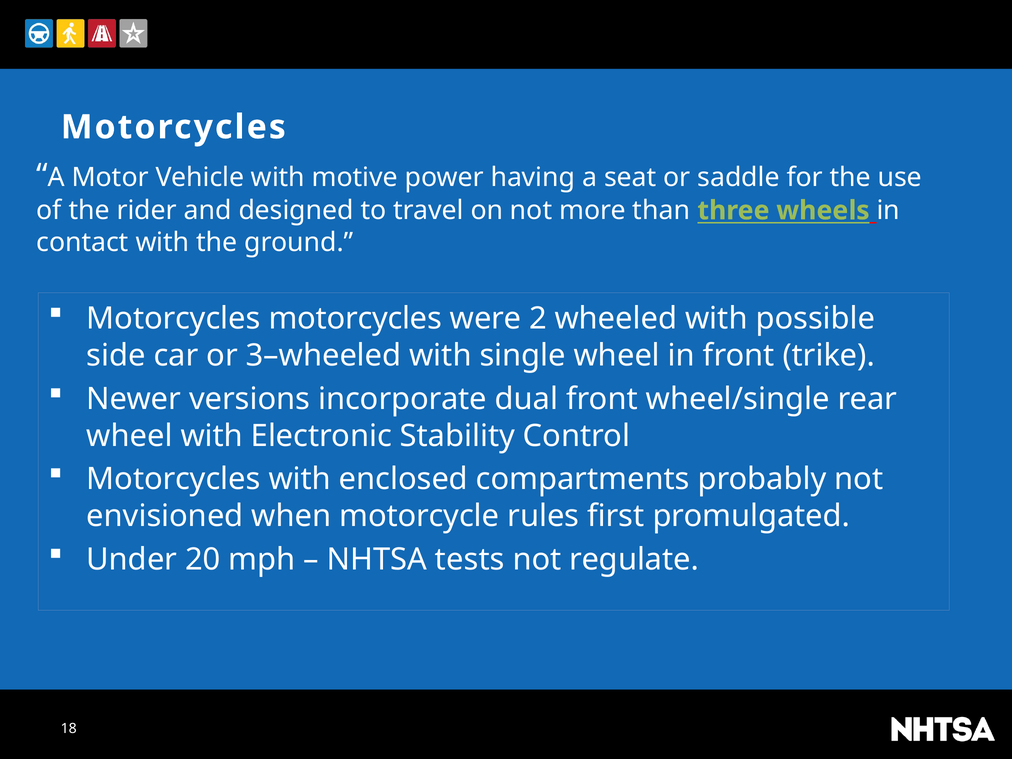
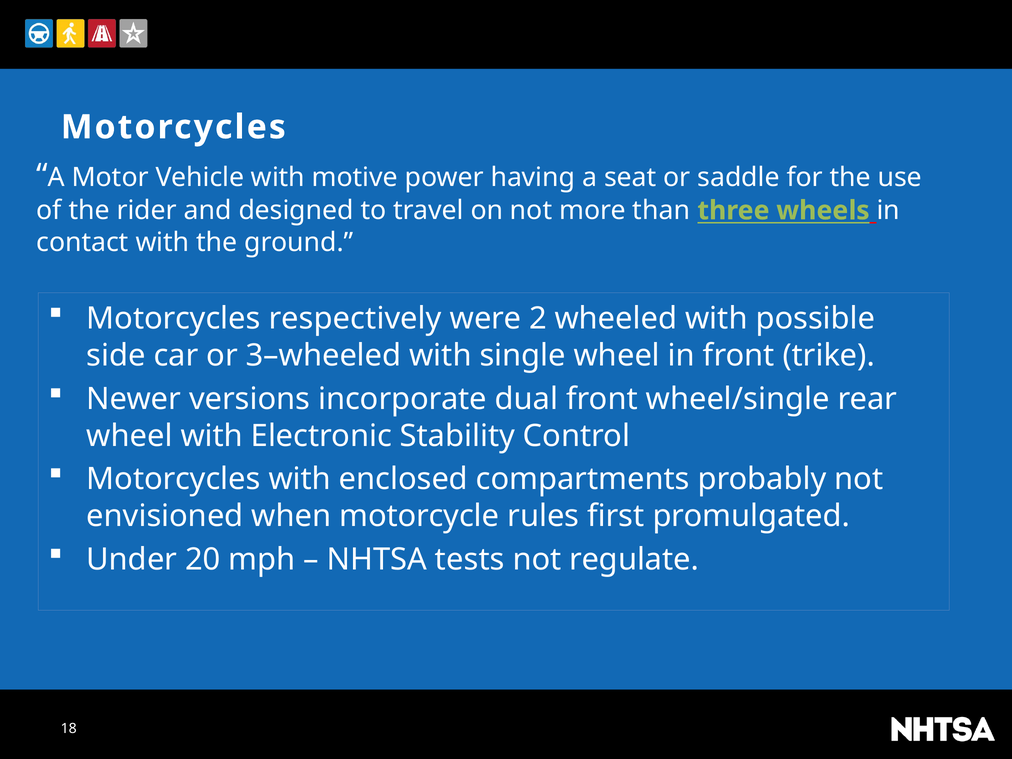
Motorcycles motorcycles: motorcycles -> respectively (355, 319)
